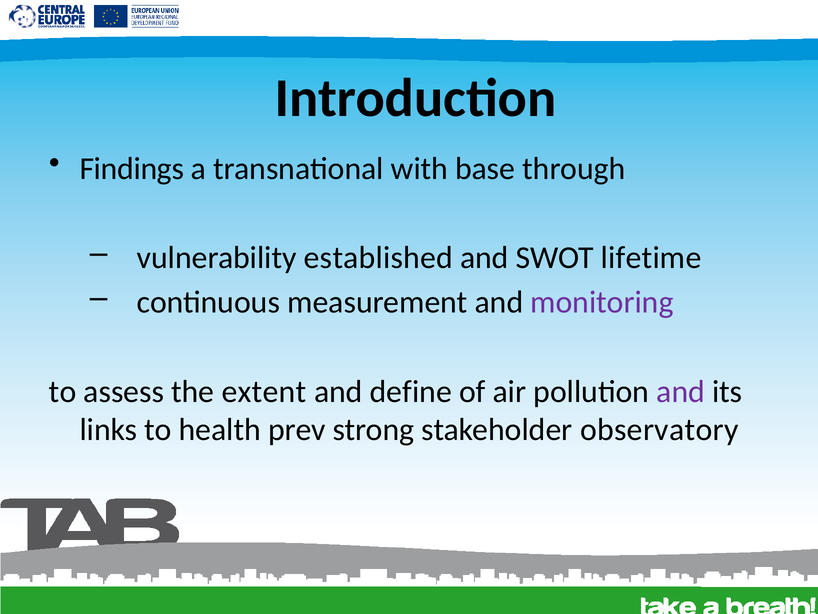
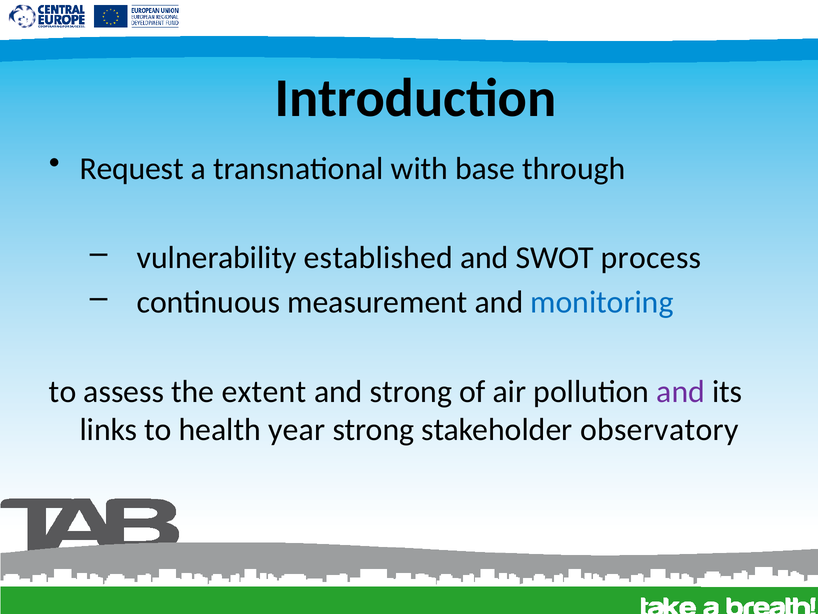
Findings: Findings -> Request (132, 168)
lifetime: lifetime -> process (651, 258)
monitoring colour: purple -> blue (602, 302)
and define: define -> strong (411, 391)
prev: prev -> year (297, 430)
